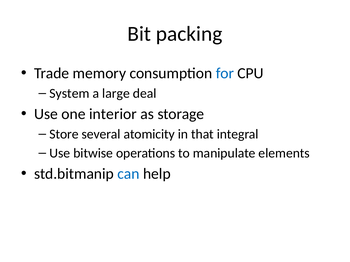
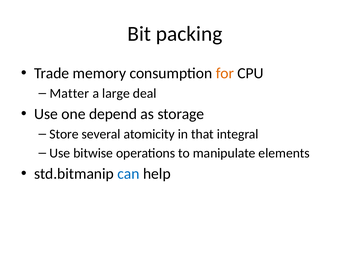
for colour: blue -> orange (225, 73)
System: System -> Matter (69, 94)
interior: interior -> depend (113, 114)
